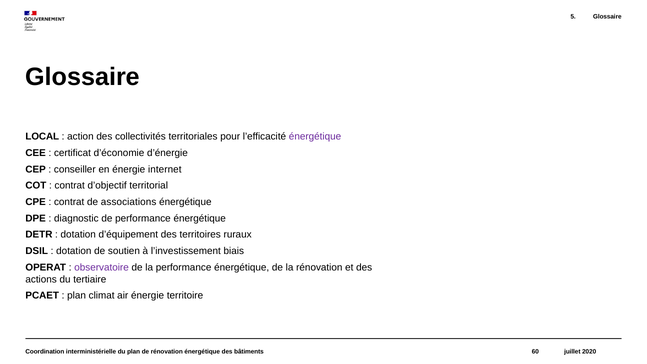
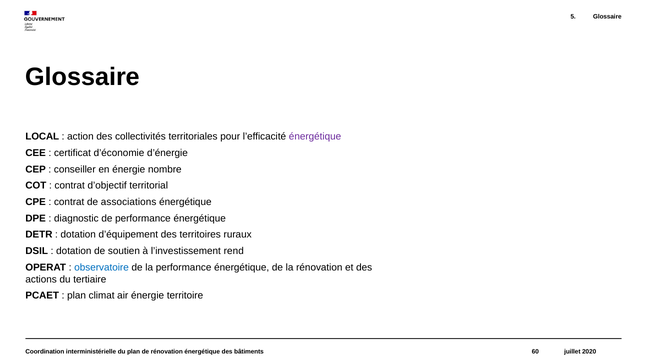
internet: internet -> nombre (165, 169)
biais: biais -> rend (234, 251)
observatoire colour: purple -> blue (102, 267)
